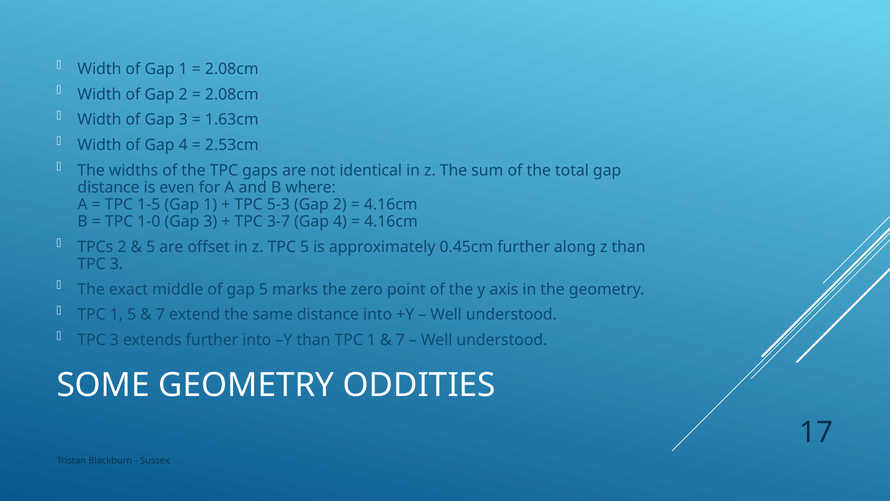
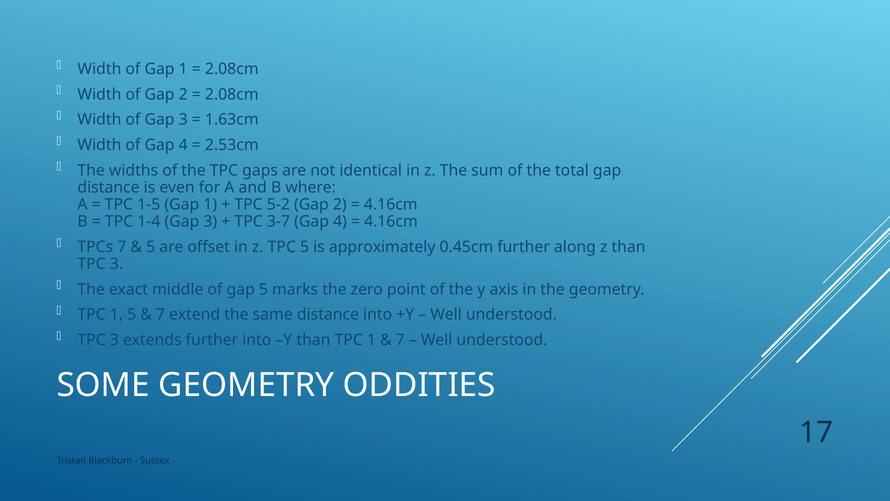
5-3: 5-3 -> 5-2 (278, 204)
1-0: 1-0 -> 1-4 (149, 221)
TPCs 2: 2 -> 7 (122, 247)
